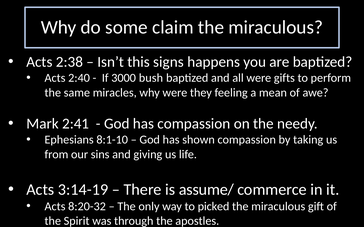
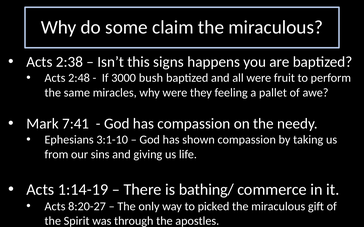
2:40: 2:40 -> 2:48 (79, 78)
gifts: gifts -> fruit (284, 78)
mean: mean -> pallet (273, 93)
2:41: 2:41 -> 7:41 (76, 124)
8:1-10: 8:1-10 -> 3:1-10 (112, 140)
3:14-19: 3:14-19 -> 1:14-19 (83, 190)
assume/: assume/ -> bathing/ (206, 190)
8:20-32: 8:20-32 -> 8:20-27 (87, 207)
